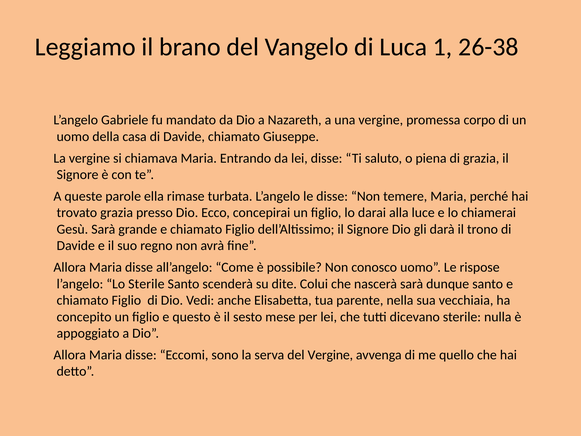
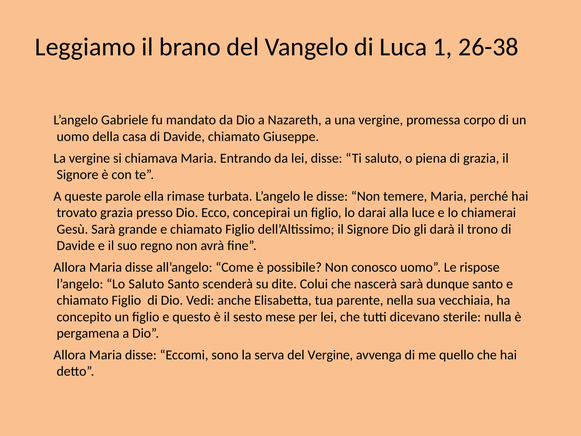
Lo Sterile: Sterile -> Saluto (146, 284)
appoggiato: appoggiato -> pergamena (88, 333)
